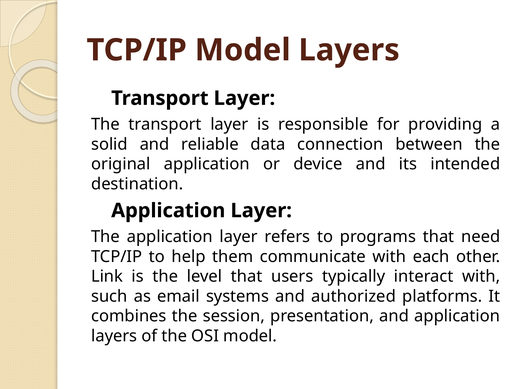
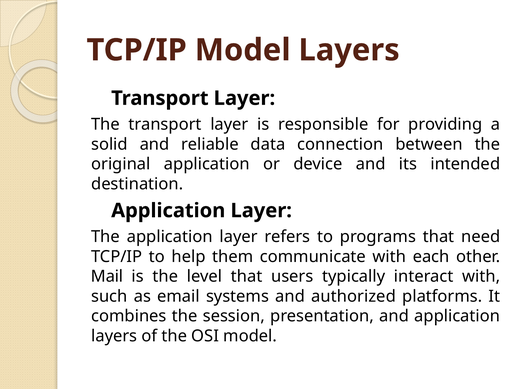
Link: Link -> Mail (107, 276)
